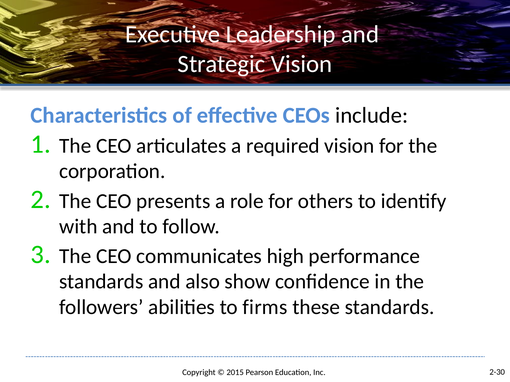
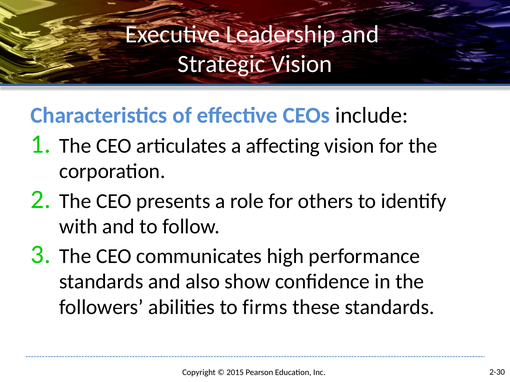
required: required -> affecting (283, 146)
